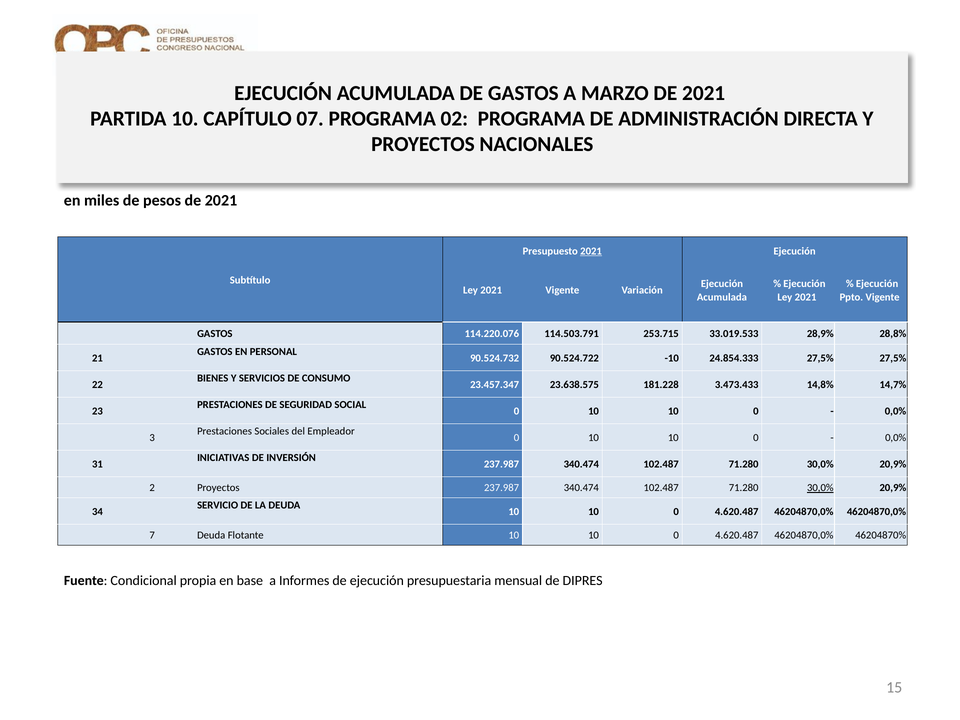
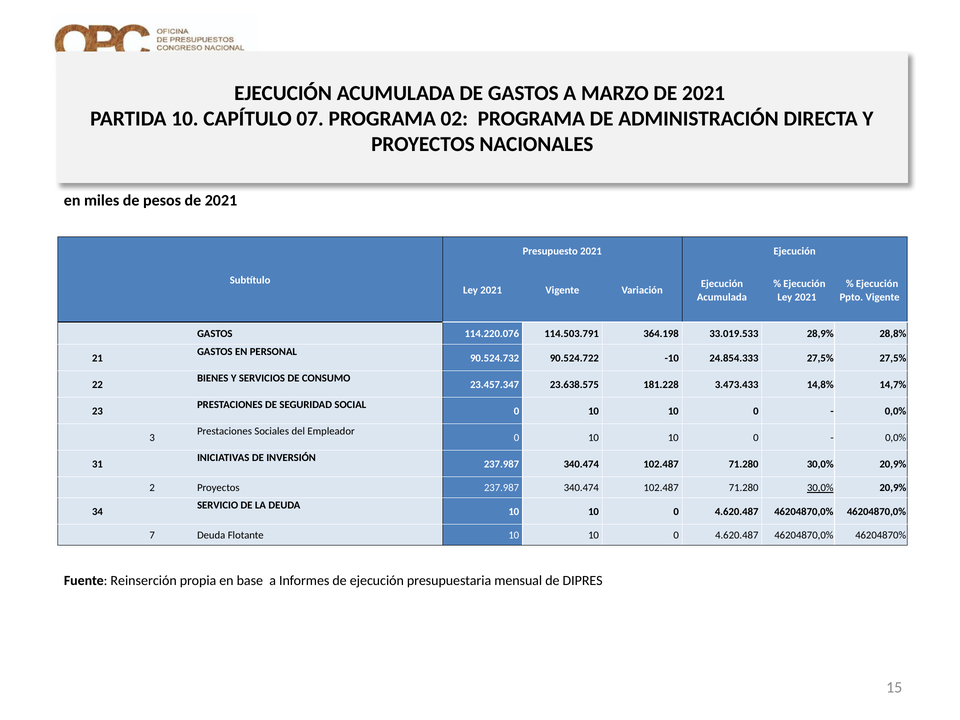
2021 underline: present -> none (591, 251)
253.715: 253.715 -> 364.198 (661, 334)
Condicional: Condicional -> Reinserción (144, 581)
